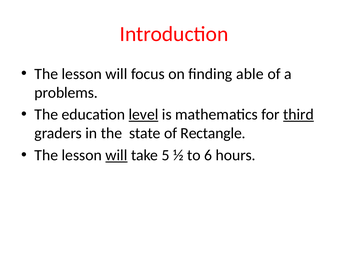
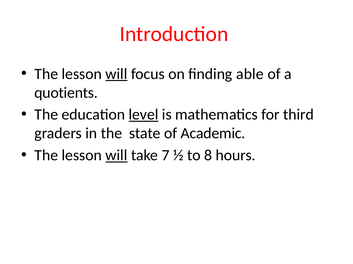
will underline: none -> present (116, 74)
problems: problems -> quotients (66, 93)
third underline: present -> none (298, 115)
Rectangle: Rectangle -> Academic (213, 134)
5: 5 -> 7 (166, 156)
6: 6 -> 8 (208, 156)
